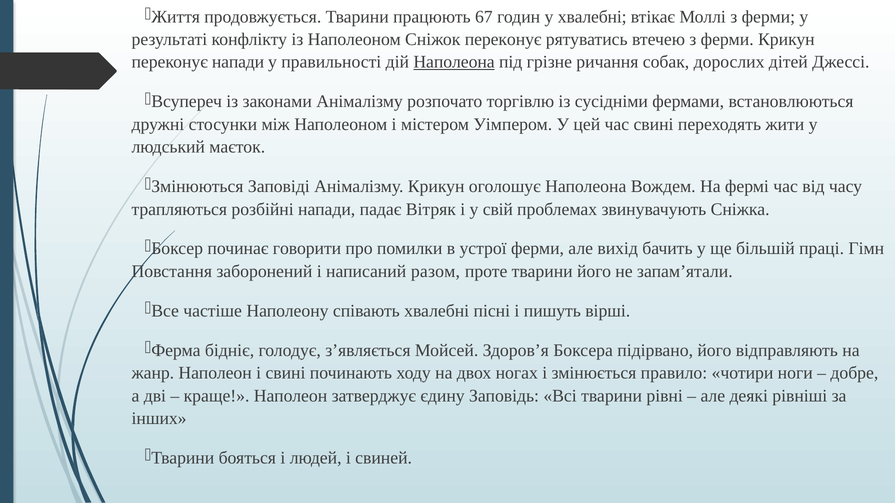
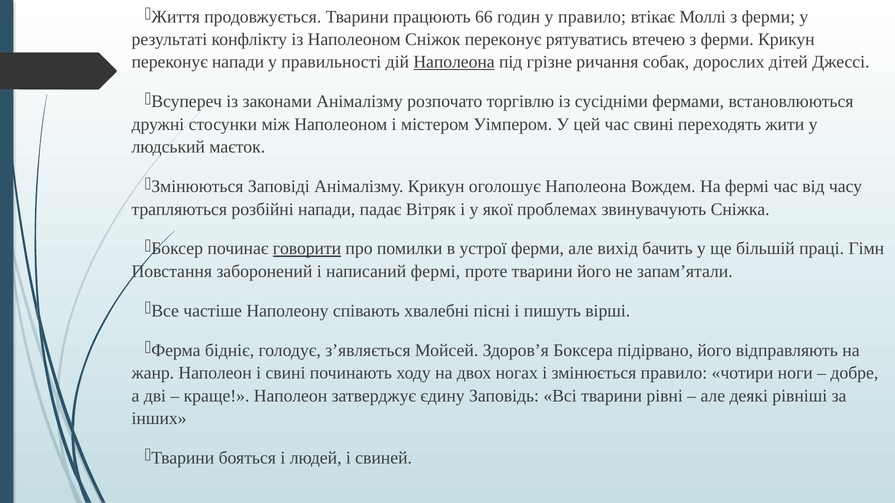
67: 67 -> 66 (484, 17)
у хвалебні: хвалебні -> правило (592, 17)
свій: свій -> якої (498, 209)
говорити underline: none -> present (307, 249)
написаний разом: разом -> фермі (435, 272)
